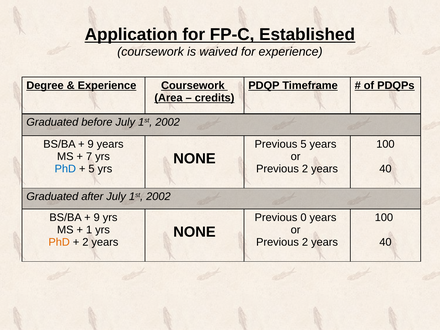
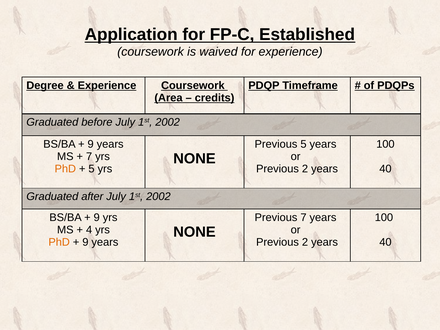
PhD colour: blue -> orange (65, 169)
Previous 0: 0 -> 7 (303, 218)
1: 1 -> 4 (89, 230)
2: 2 -> 9 (85, 242)
